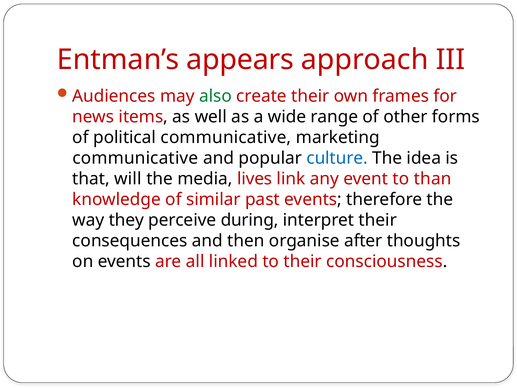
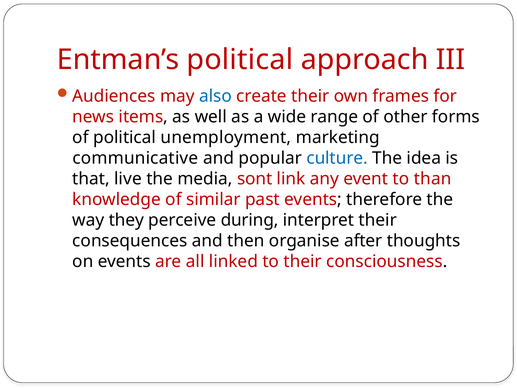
Entman’s appears: appears -> political (240, 60)
also colour: green -> blue (215, 96)
political communicative: communicative -> unemployment (226, 137)
will: will -> live (128, 179)
lives: lives -> sont (255, 179)
